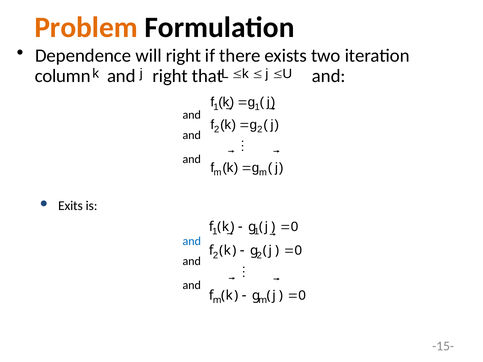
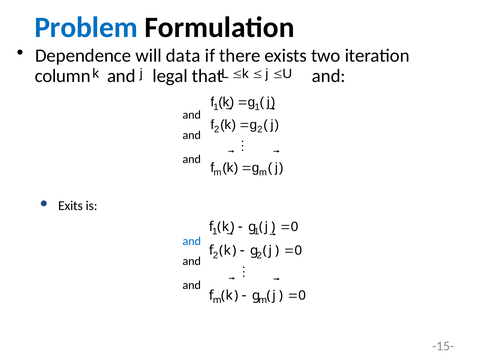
Problem colour: orange -> blue (86, 27)
right: right -> data (183, 56)
and right: right -> legal (170, 76)
